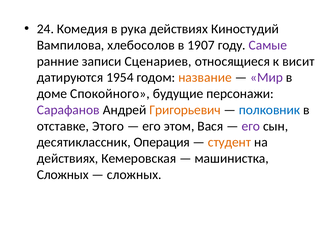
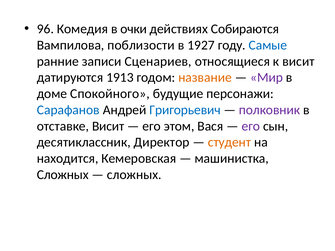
24: 24 -> 96 (45, 29)
рука: рука -> очки (134, 29)
Киностудий: Киностудий -> Собираются (245, 29)
хлебосолов: хлебосолов -> поблизости (141, 45)
1907: 1907 -> 1927 (201, 45)
Самые colour: purple -> blue (268, 45)
1954: 1954 -> 1913 (120, 78)
Сарафанов colour: purple -> blue (68, 110)
Григорьевич colour: orange -> blue (185, 110)
полковник colour: blue -> purple (270, 110)
отставке Этого: Этого -> Висит (108, 126)
Операция: Операция -> Директор (162, 142)
действиях: действиях -> находится (68, 159)
